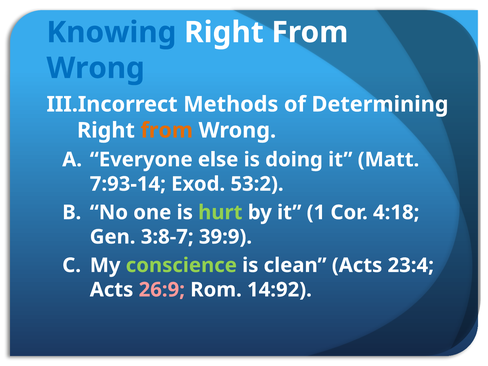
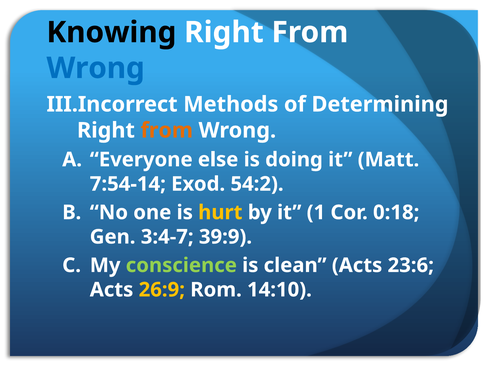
Knowing colour: blue -> black (111, 32)
7:93-14: 7:93-14 -> 7:54-14 (128, 184)
53:2: 53:2 -> 54:2 (257, 184)
hurt colour: light green -> yellow (220, 212)
4:18: 4:18 -> 0:18 (396, 212)
3:8-7: 3:8-7 -> 3:4-7 (167, 237)
23:4: 23:4 -> 23:6 (411, 265)
26:9 colour: pink -> yellow (162, 290)
14:92: 14:92 -> 14:10 (279, 290)
